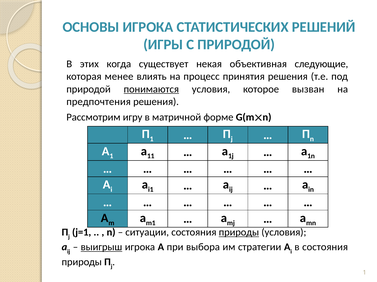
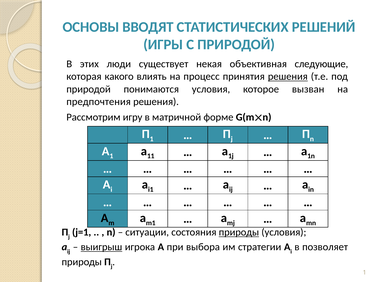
ОСНОВЫ ИГРОКА: ИГРОКА -> ВВОДЯТ (148, 27)
когда: когда -> люди (119, 64)
менее: менее -> какого (119, 77)
решения underline: none -> present (288, 77)
понимаются underline: present -> none (151, 89)
в состояния: состояния -> позволяет (325, 248)
